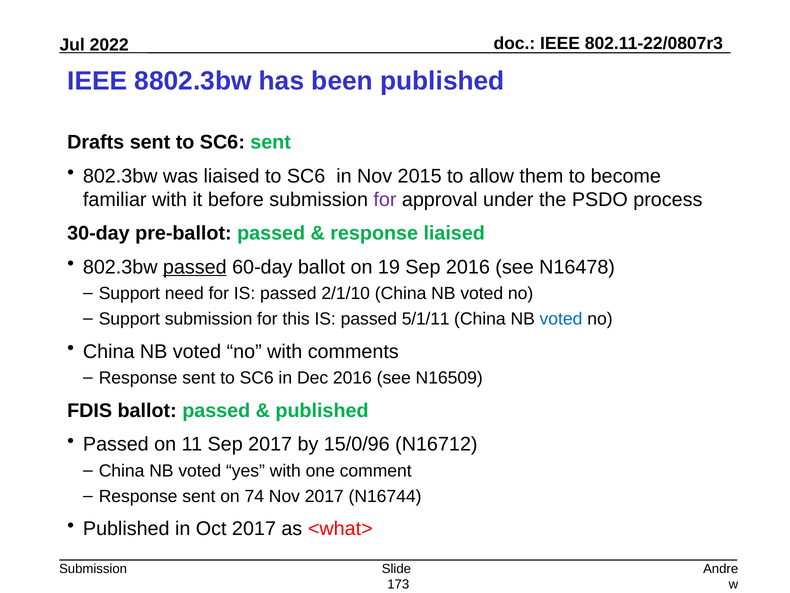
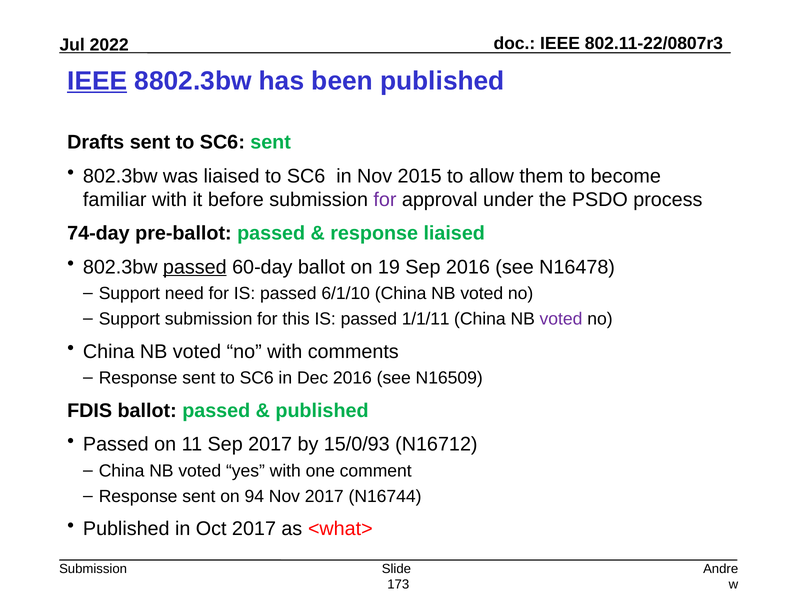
IEEE underline: none -> present (97, 81)
30-day: 30-day -> 74-day (98, 233)
2/1/10: 2/1/10 -> 6/1/10 (346, 293)
5/1/11: 5/1/11 -> 1/1/11 (426, 319)
voted colour: blue -> purple (561, 319)
15/0/96: 15/0/96 -> 15/0/93 (357, 444)
74: 74 -> 94 (254, 496)
